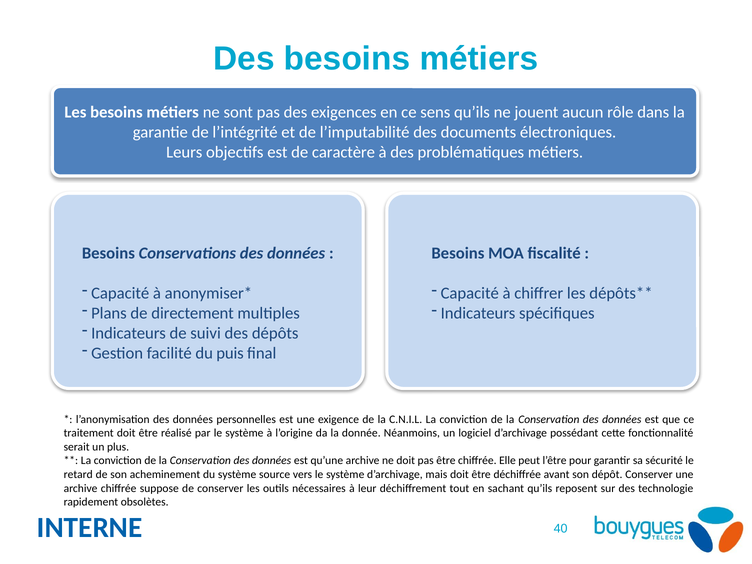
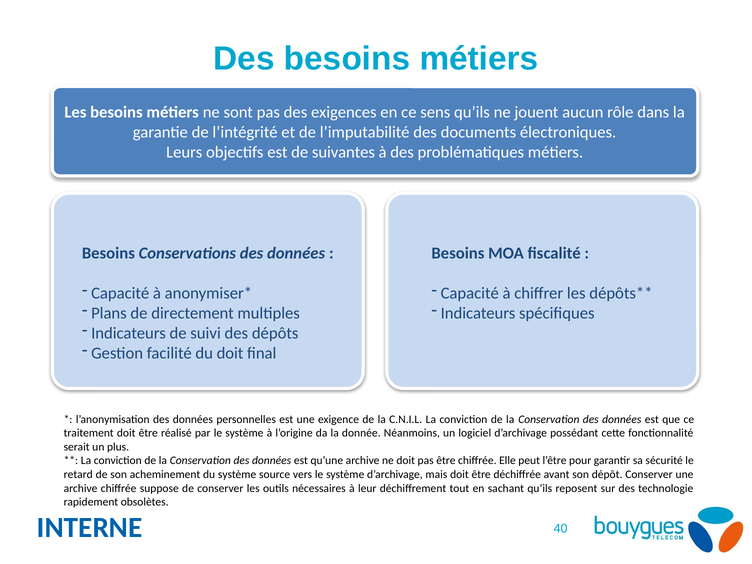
caractère: caractère -> suivantes (343, 152)
du puis: puis -> doit (230, 353)
